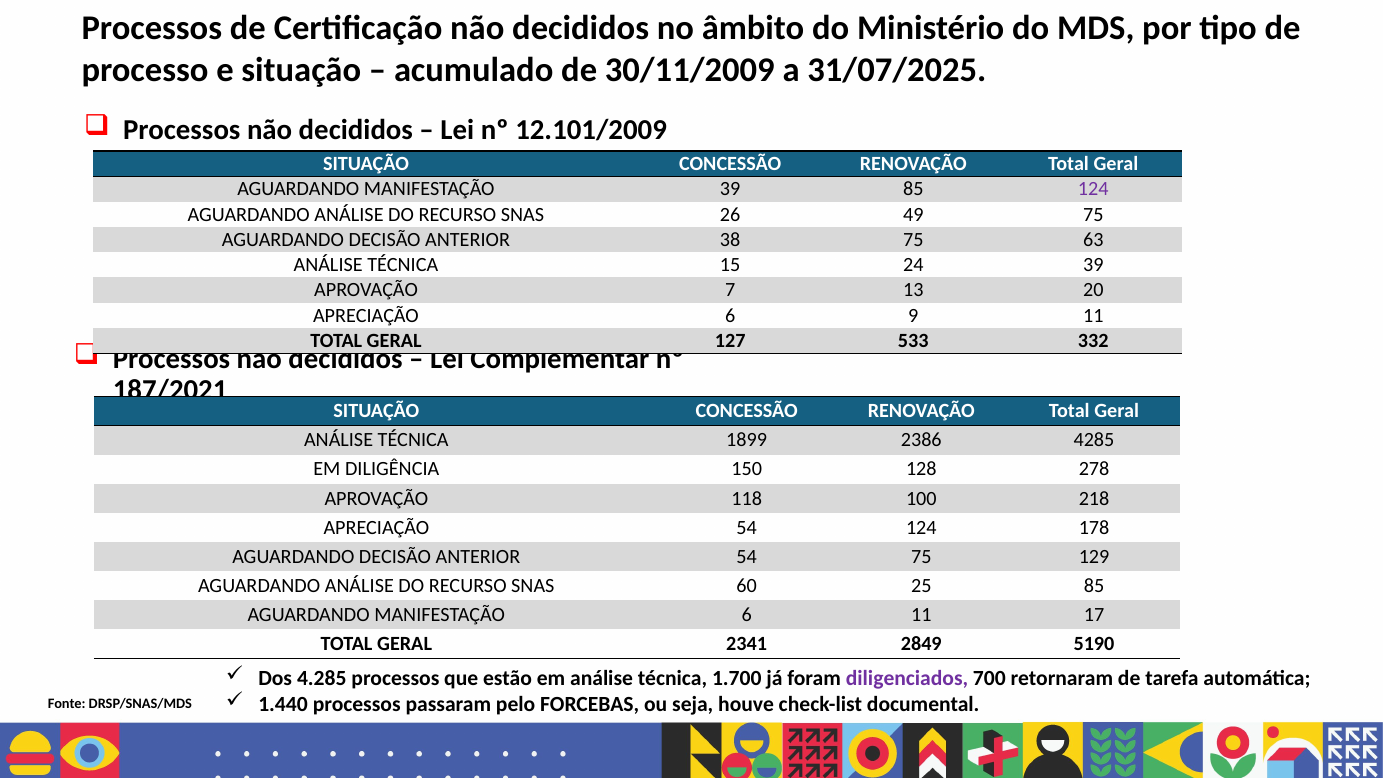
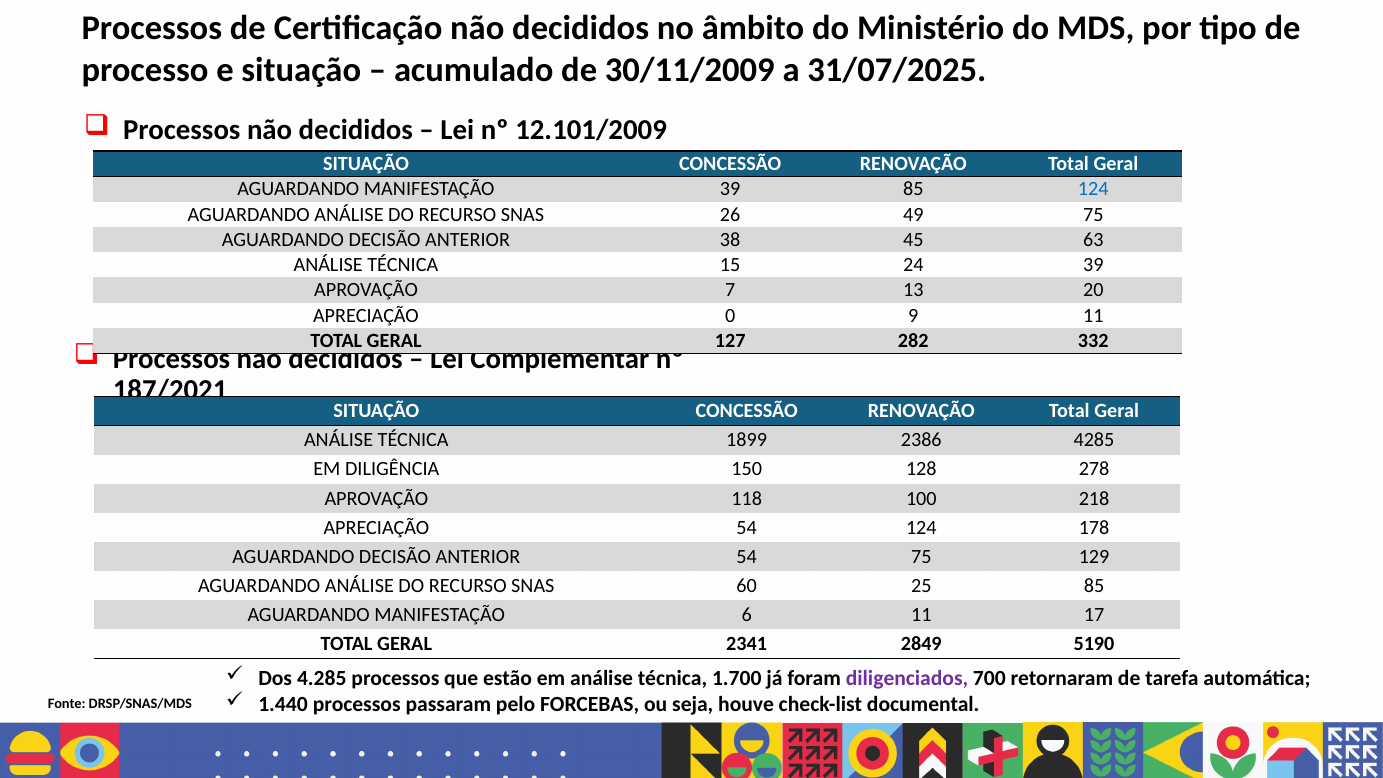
124 colour: purple -> blue (1093, 189)
38 75: 75 -> 45 (913, 240)
APRECIAÇÃO 6: 6 -> 0 (730, 316)
533: 533 -> 282 (913, 341)
